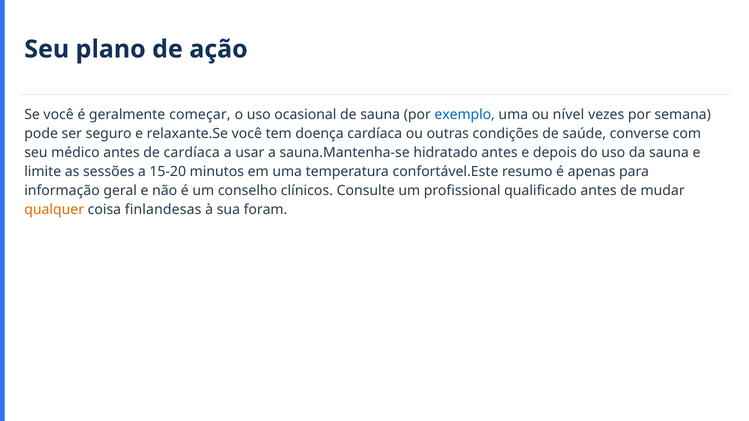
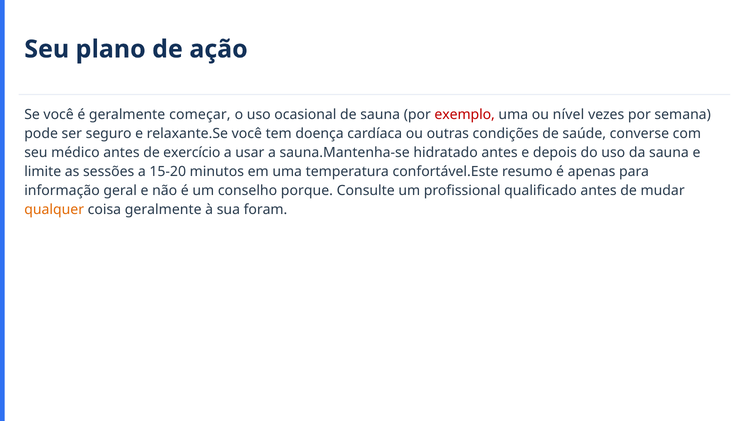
exemplo colour: blue -> red (465, 114)
de cardíaca: cardíaca -> exercício (192, 153)
clínicos: clínicos -> porque (307, 191)
coisa finlandesas: finlandesas -> geralmente (163, 210)
